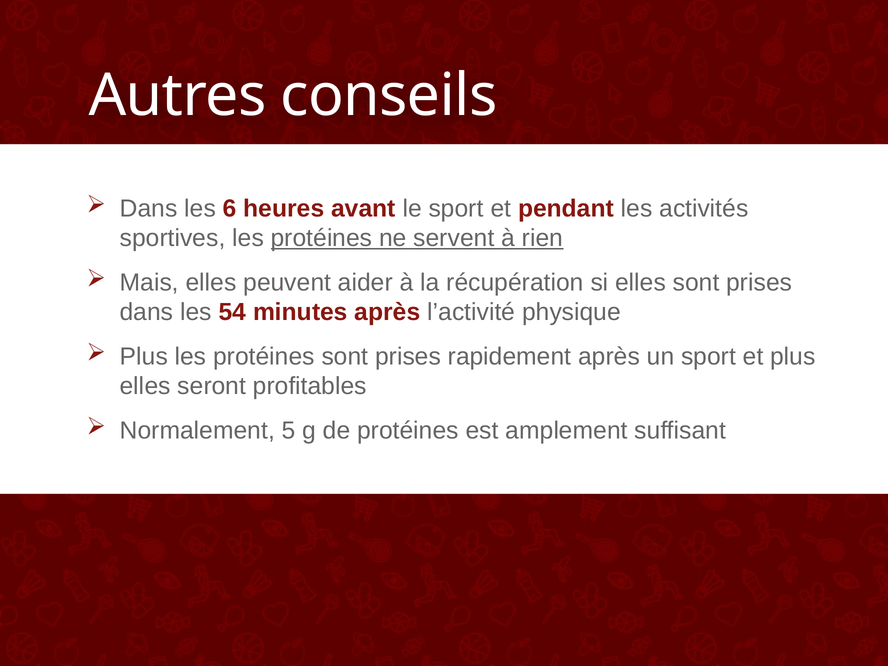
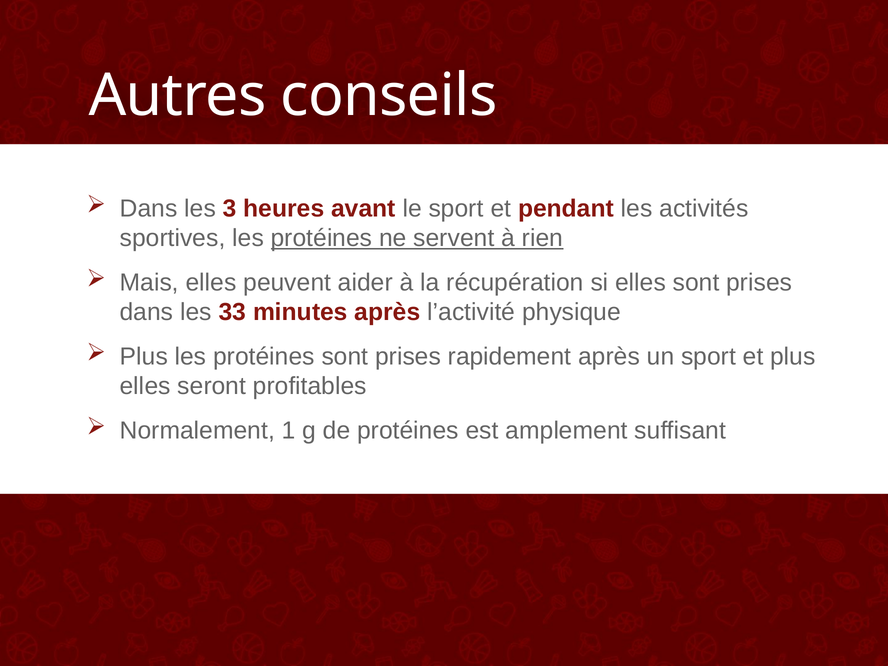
6: 6 -> 3 (230, 208)
54: 54 -> 33 (232, 312)
5: 5 -> 1 (289, 430)
